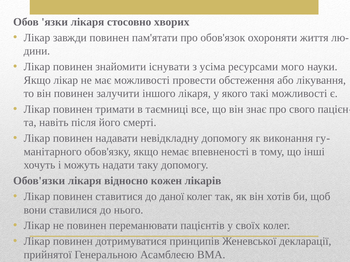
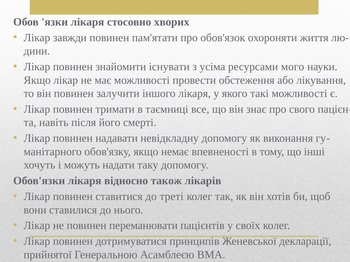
кожен: кожен -> також (166, 181)
даної: даної -> треті (172, 197)
